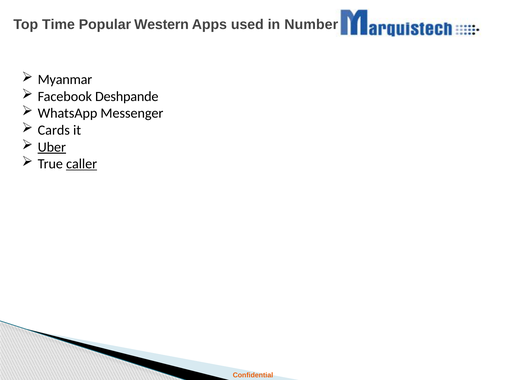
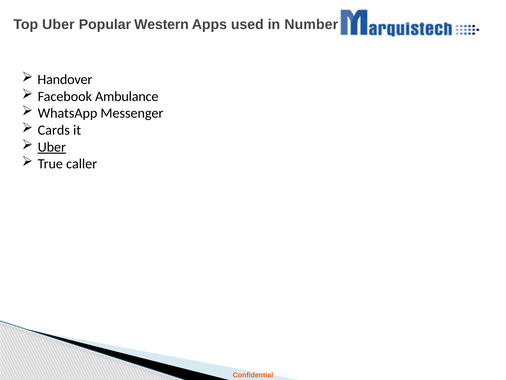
Top Time: Time -> Uber (58, 25)
Myanmar: Myanmar -> Handover (65, 79)
Deshpande: Deshpande -> Ambulance (127, 96)
caller underline: present -> none (82, 164)
